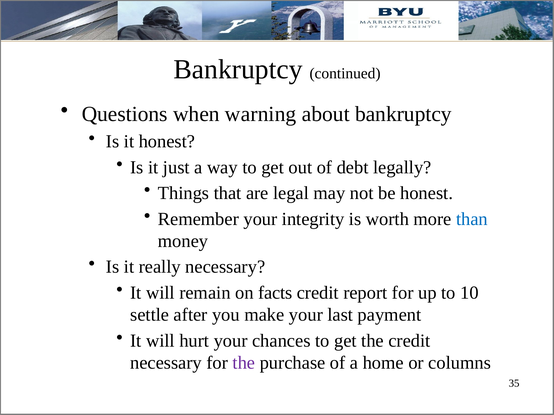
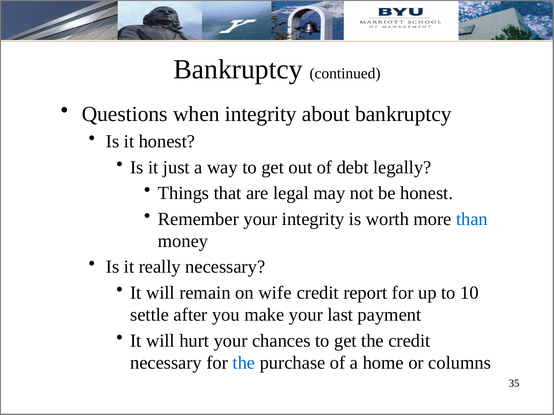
when warning: warning -> integrity (261, 114)
facts: facts -> wife (275, 293)
the colour: purple -> blue (244, 363)
